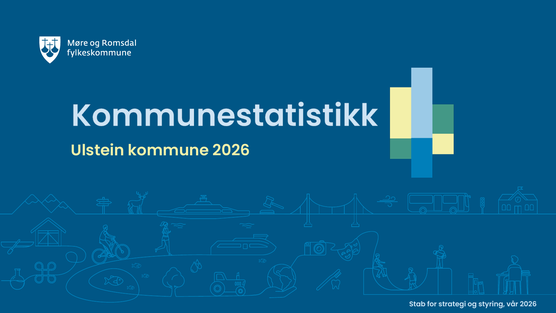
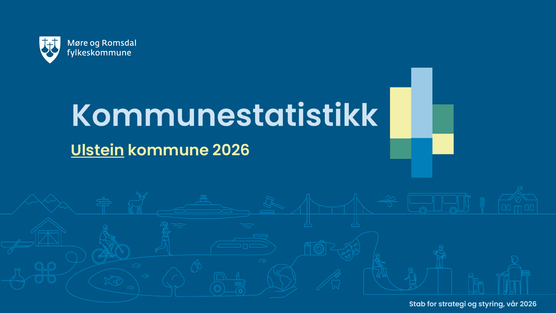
Ulstein underline: none -> present (98, 150)
